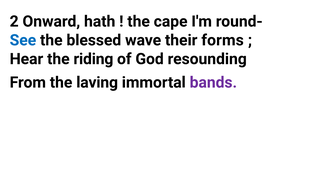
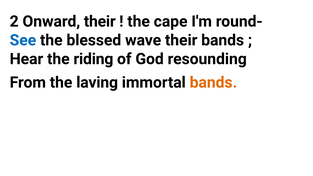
Onward hath: hath -> their (100, 21)
their forms: forms -> bands (223, 40)
bands colour: purple -> orange (213, 82)
